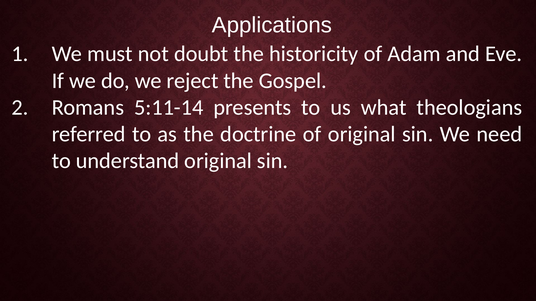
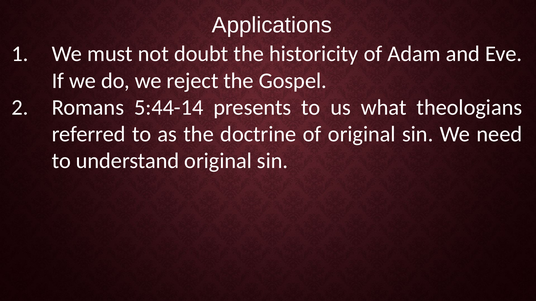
5:11-14: 5:11-14 -> 5:44-14 (169, 108)
